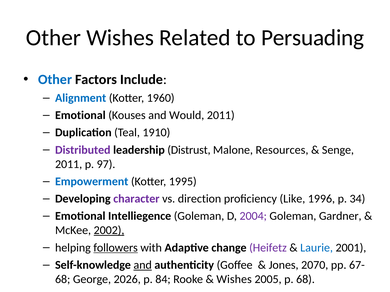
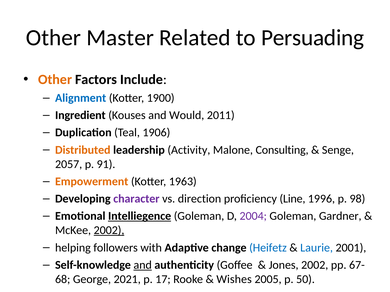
Other Wishes: Wishes -> Master (120, 38)
Other colour: blue -> orange (55, 80)
1960: 1960 -> 1900 (161, 98)
Emotional: Emotional -> Ingredient (80, 115)
1910: 1910 -> 1906 (156, 133)
Distributed colour: purple -> orange (83, 150)
Distrust: Distrust -> Activity (189, 150)
Resources: Resources -> Consulting (282, 150)
2011: 2011 -> 2057 (69, 164)
97: 97 -> 91 (106, 164)
Empowerment colour: blue -> orange (92, 182)
1995: 1995 -> 1963 (183, 182)
Like: Like -> Line (292, 199)
34: 34 -> 98 (357, 199)
Intelliegence underline: none -> present (140, 216)
followers underline: present -> none (116, 248)
Heifetz colour: purple -> blue (268, 248)
Jones 2070: 2070 -> 2002 (315, 265)
2026: 2026 -> 2021 (127, 280)
84: 84 -> 17 (163, 280)
p 68: 68 -> 50 (306, 280)
